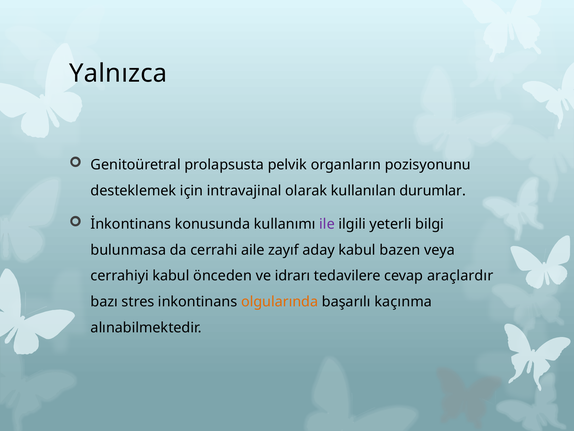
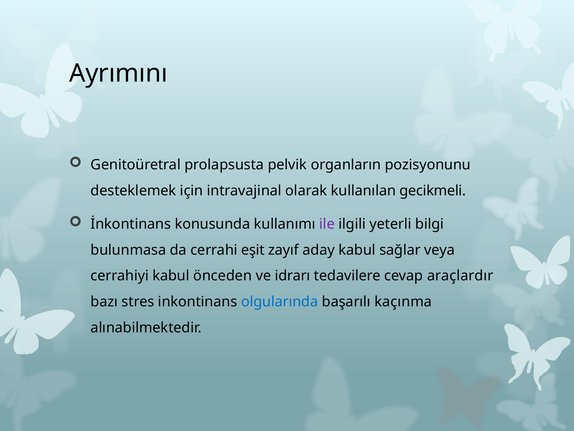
Yalnızca: Yalnızca -> Ayrımını (118, 73)
durumlar: durumlar -> gecikmeli (433, 190)
aile: aile -> eşit (253, 250)
bazen: bazen -> sağlar (400, 250)
olgularında colour: orange -> blue (280, 301)
